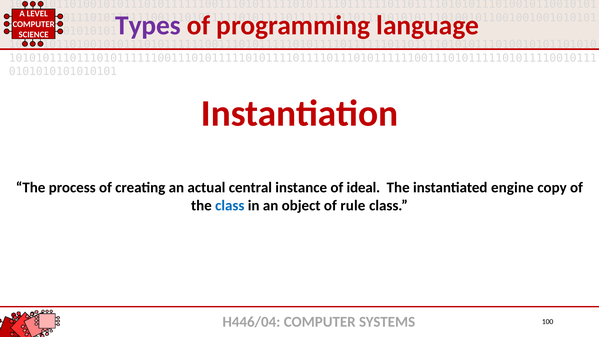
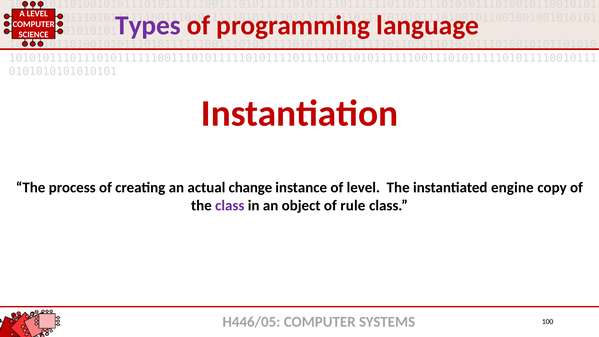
central: central -> change (250, 188)
of ideal: ideal -> level (363, 188)
class colour: blue -> purple (230, 206)
H446/04: H446/04 -> H446/05 (251, 322)
